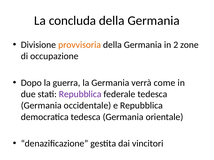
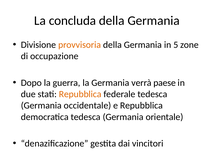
2: 2 -> 5 (176, 45)
come: come -> paese (165, 83)
Repubblica colour: purple -> orange (80, 94)
